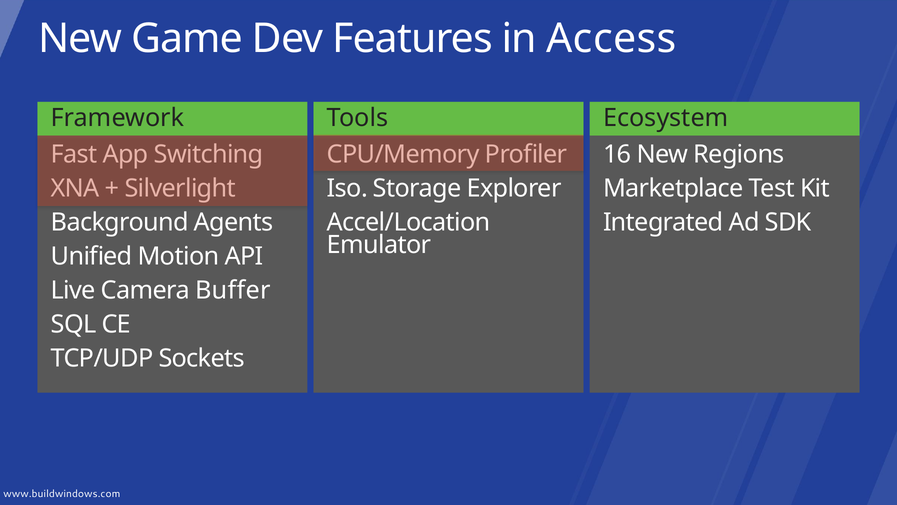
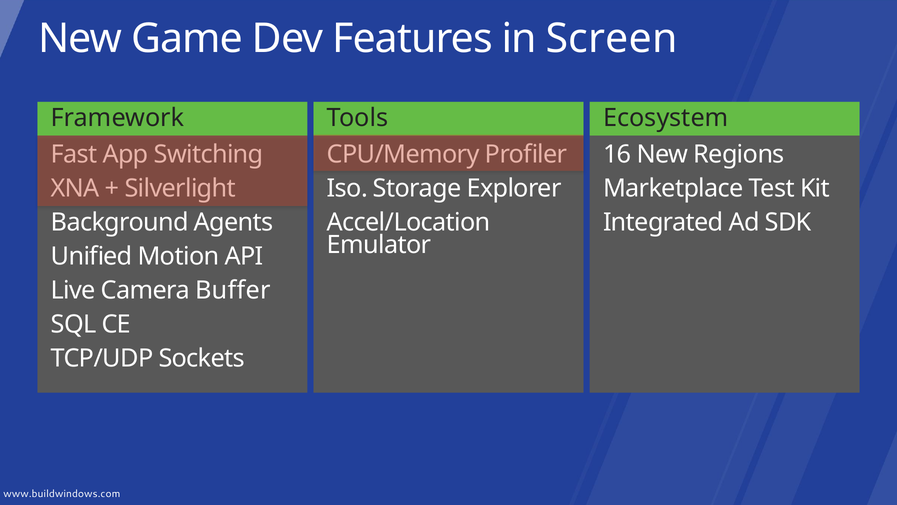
Access: Access -> Screen (612, 39)
